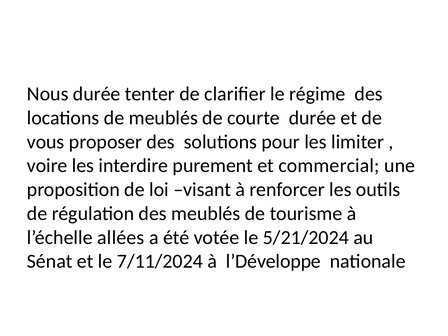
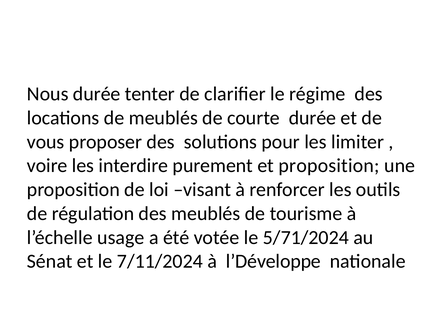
et commercial: commercial -> proposition (329, 166)
allées: allées -> usage (121, 238)
5/21/2024: 5/21/2024 -> 5/71/2024 (306, 238)
